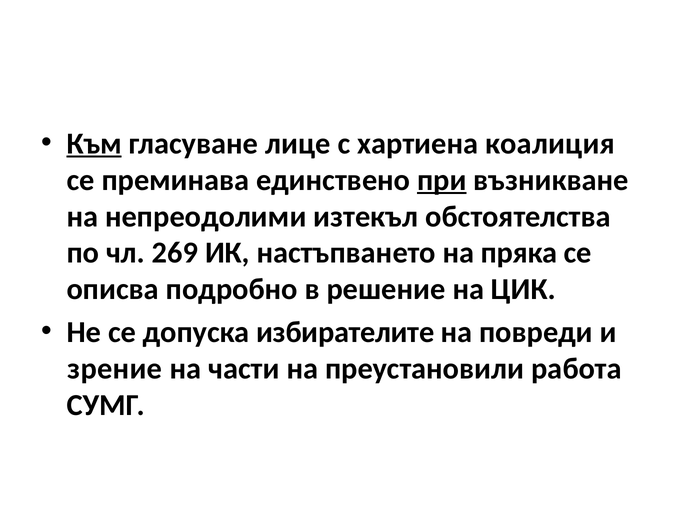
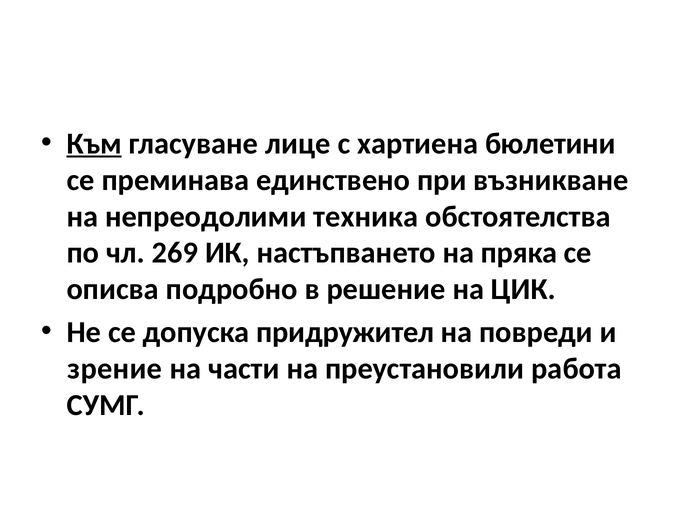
коалиция: коалиция -> бюлетини (550, 143)
при underline: present -> none (442, 180)
изтекъл: изтекъл -> техника (366, 216)
избирателите: избирателите -> придружител (345, 332)
